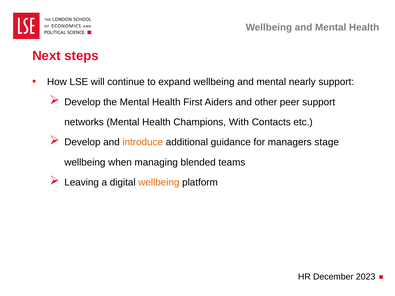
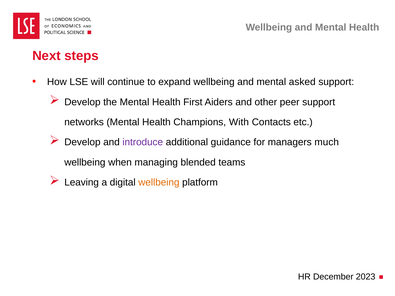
nearly: nearly -> asked (302, 82)
introduce colour: orange -> purple (143, 142)
stage: stage -> much (327, 142)
